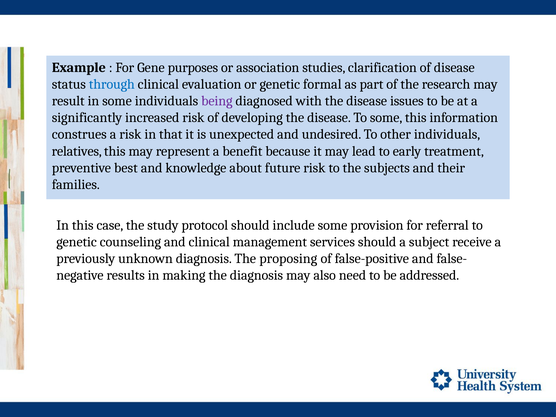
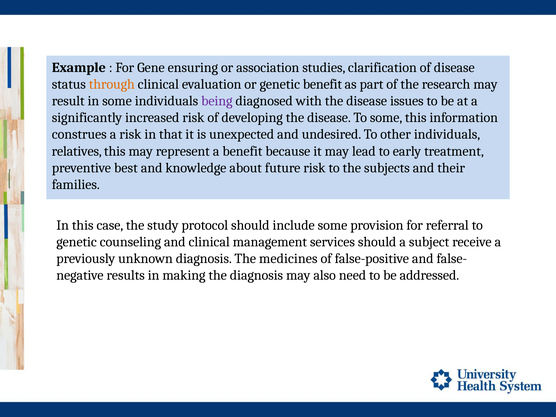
purposes: purposes -> ensuring (193, 68)
through colour: blue -> orange (112, 84)
genetic formal: formal -> benefit (322, 84)
proposing: proposing -> medicines (288, 259)
